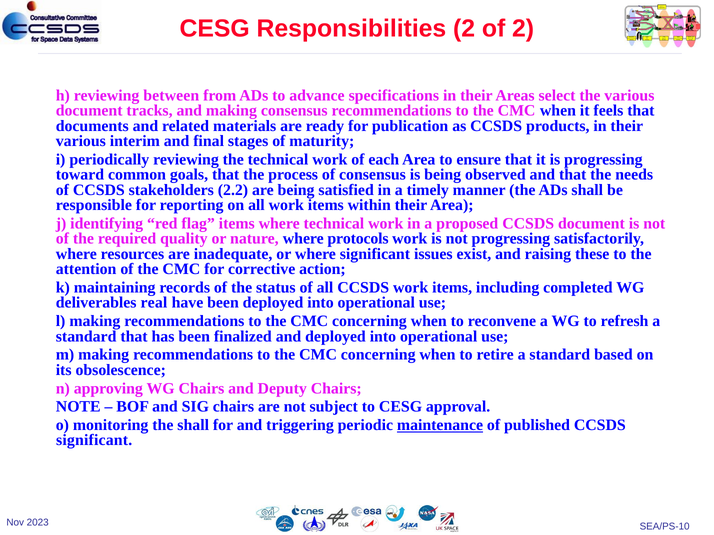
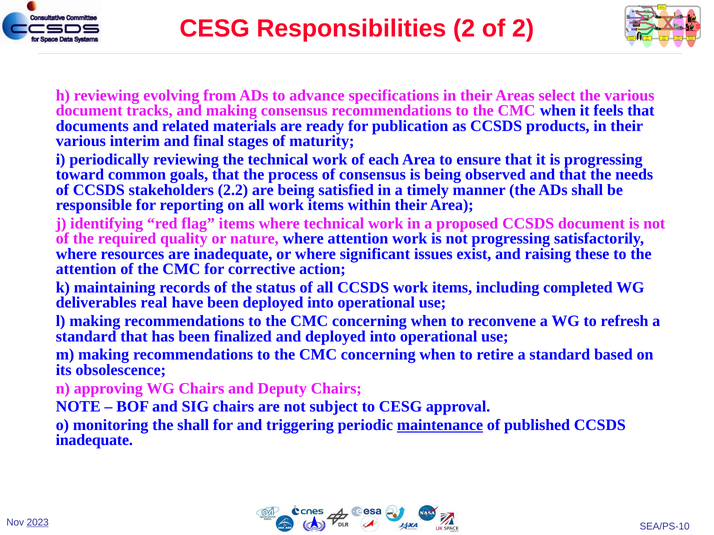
between: between -> evolving (171, 96)
where protocols: protocols -> attention (358, 239)
significant: significant -> inadequate (94, 441)
2023 underline: none -> present (38, 523)
